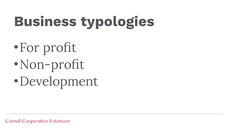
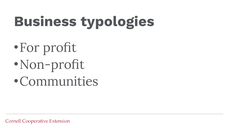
Development: Development -> Communities (59, 82)
